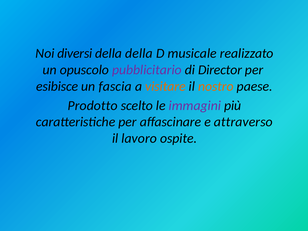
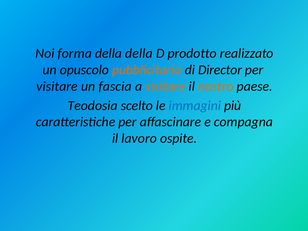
diversi: diversi -> forma (75, 53)
musicale: musicale -> prodotto (192, 53)
pubblicitario colour: purple -> orange (147, 70)
esibisce: esibisce -> visitare (57, 86)
Prodotto: Prodotto -> Teodosia (93, 106)
immagini colour: purple -> blue (195, 106)
attraverso: attraverso -> compagna (243, 122)
